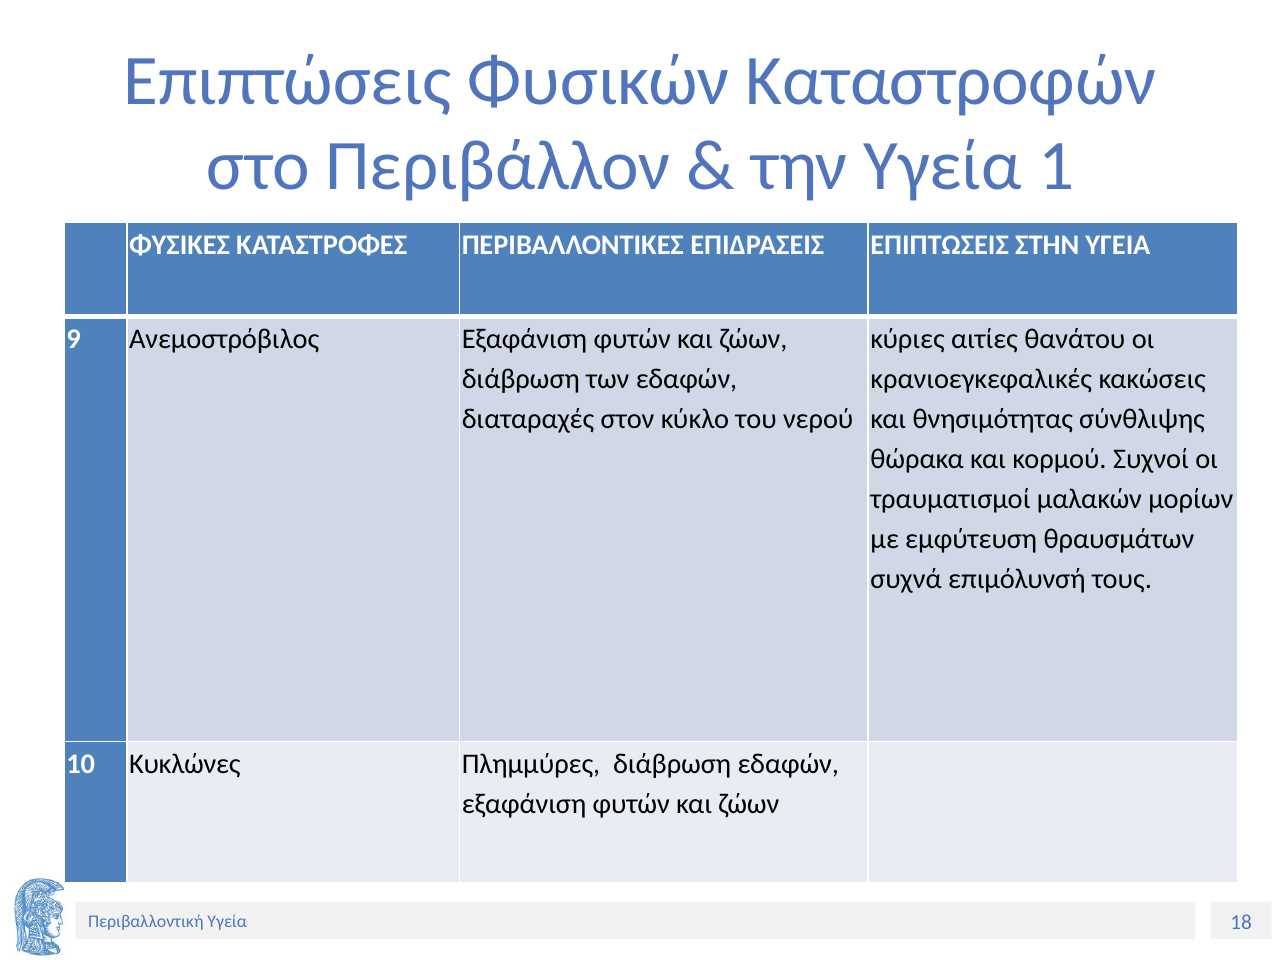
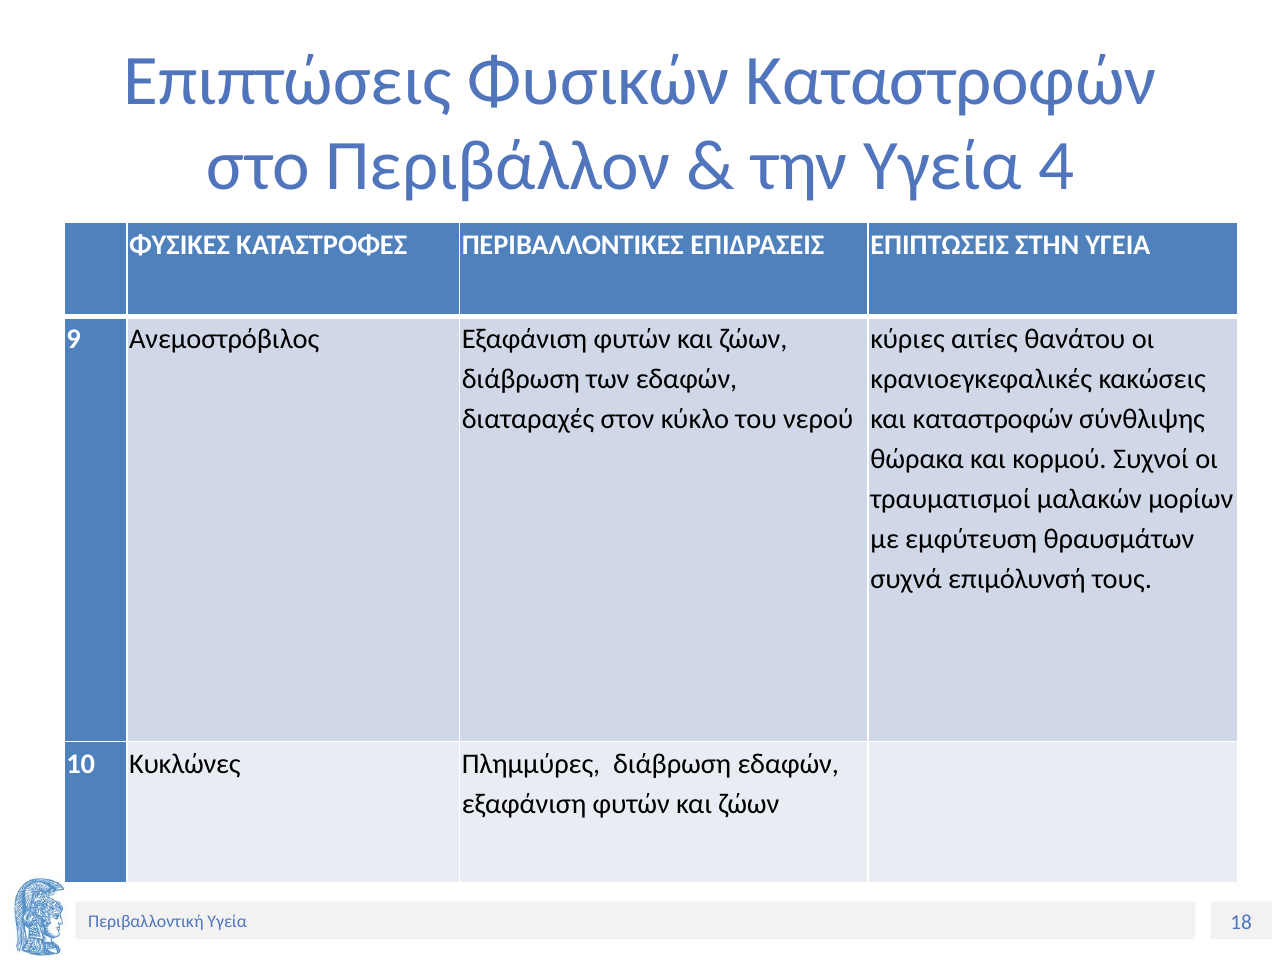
1: 1 -> 4 (1056, 166)
και θνησιμότητας: θνησιμότητας -> καταστροφών (993, 419)
